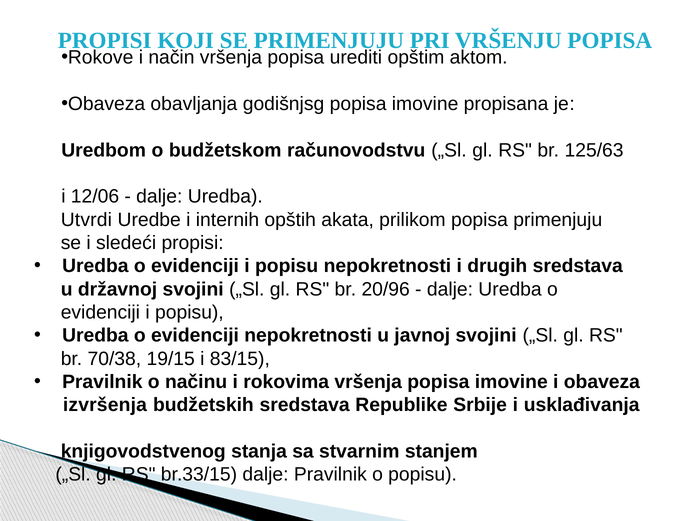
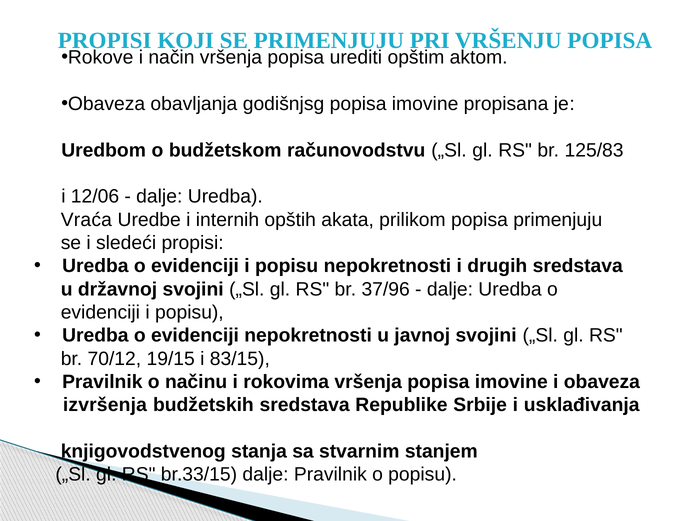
125/63: 125/63 -> 125/83 (594, 150)
Utvrdi: Utvrdi -> Vraća (86, 219)
20/96: 20/96 -> 37/96 (386, 289)
70/38: 70/38 -> 70/12 (114, 358)
